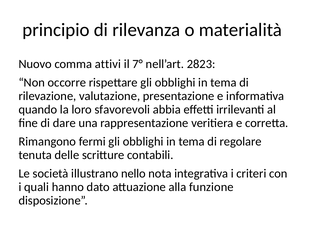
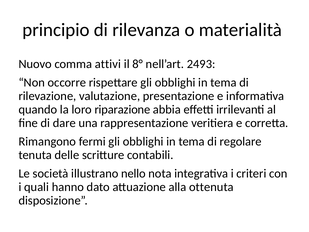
7°: 7° -> 8° (138, 64)
2823: 2823 -> 2493 (201, 64)
sfavorevoli: sfavorevoli -> riparazione (122, 109)
funzione: funzione -> ottenuta (211, 187)
